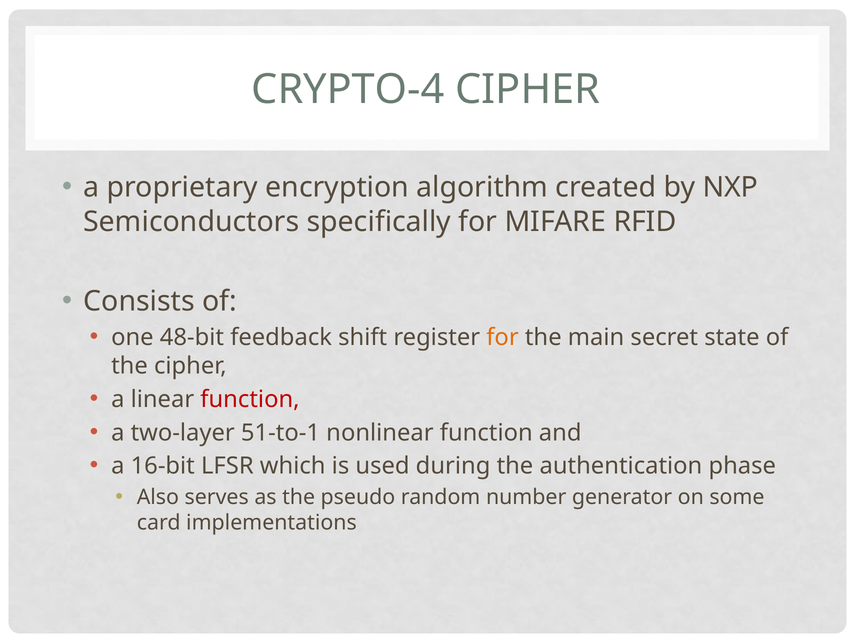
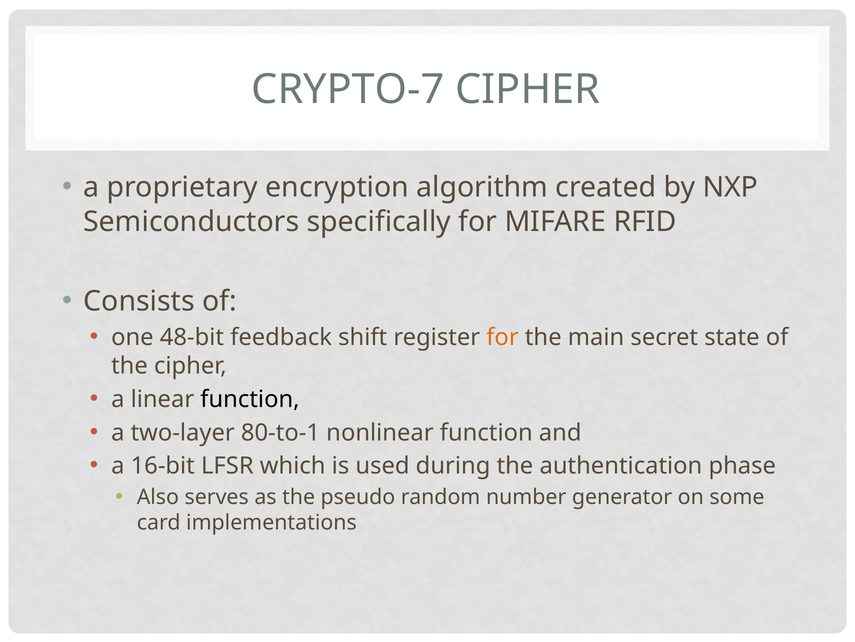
CRYPTO-4: CRYPTO-4 -> CRYPTO-7 (348, 90)
function colour: red -> black (250, 399)
51-to-1: 51-to-1 -> 80-to-1 (280, 432)
